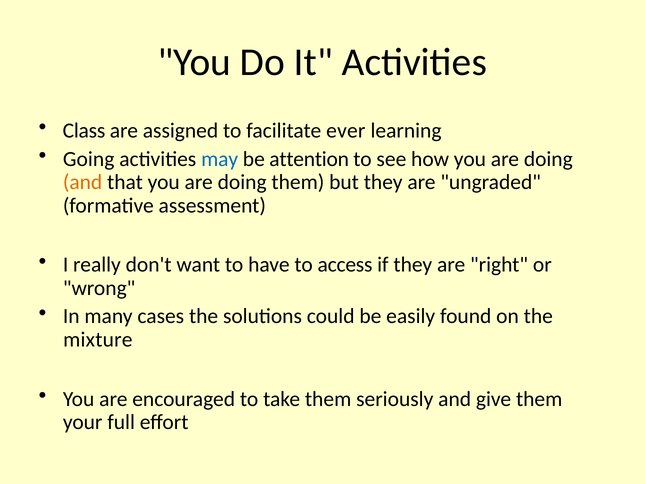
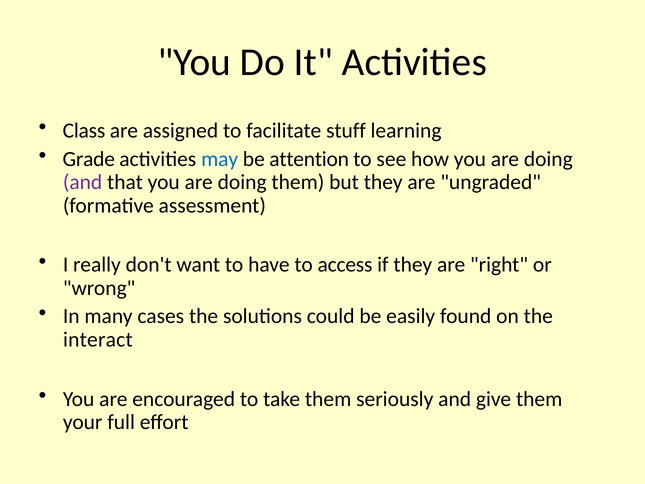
ever: ever -> stuff (346, 131)
Going: Going -> Grade (89, 159)
and colour: orange -> purple (83, 182)
mixture: mixture -> interact (98, 339)
